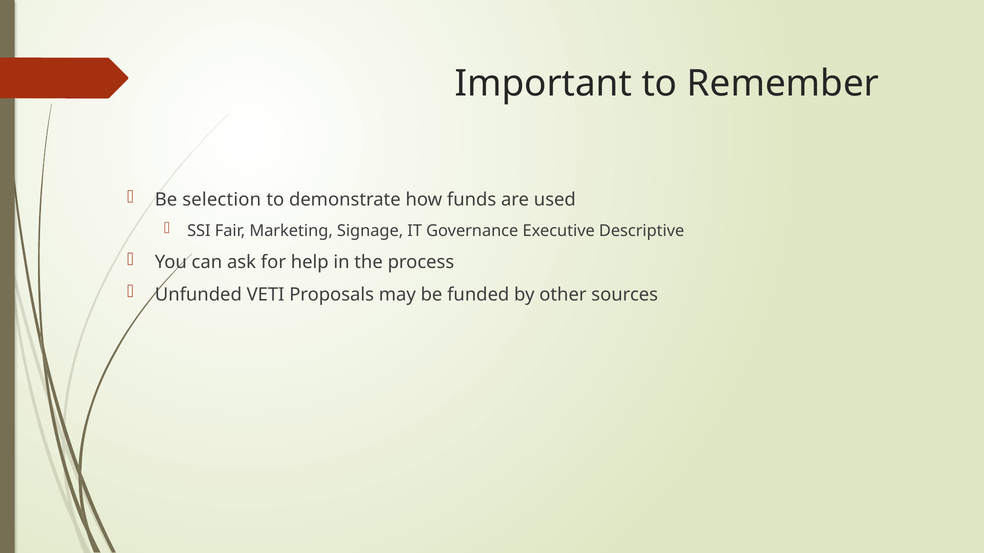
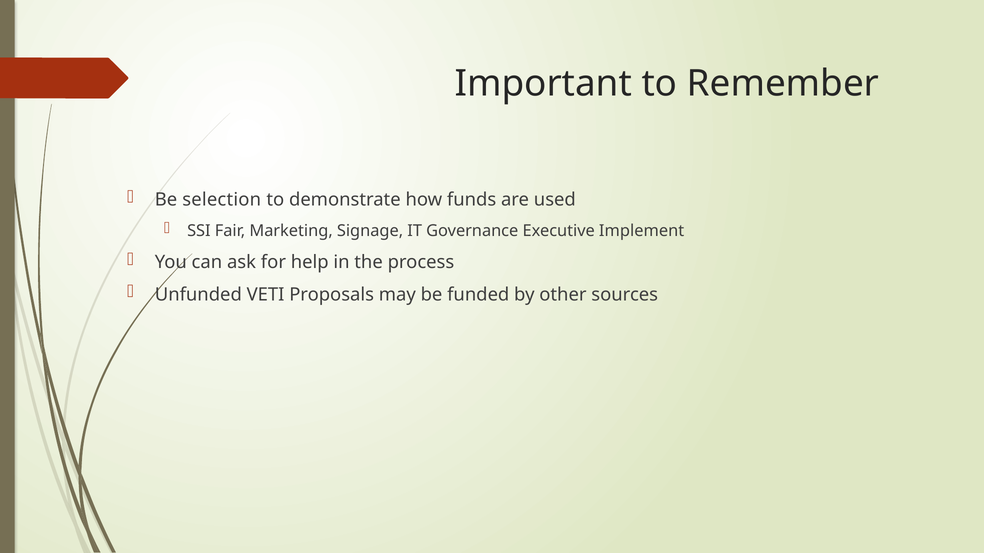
Descriptive: Descriptive -> Implement (642, 231)
